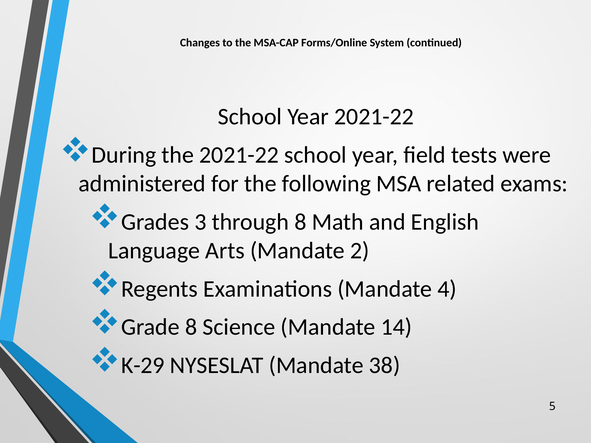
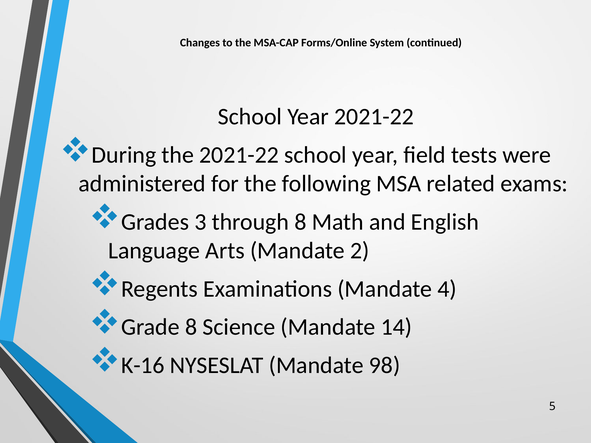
K-29: K-29 -> K-16 (143, 366)
38: 38 -> 98 (385, 366)
